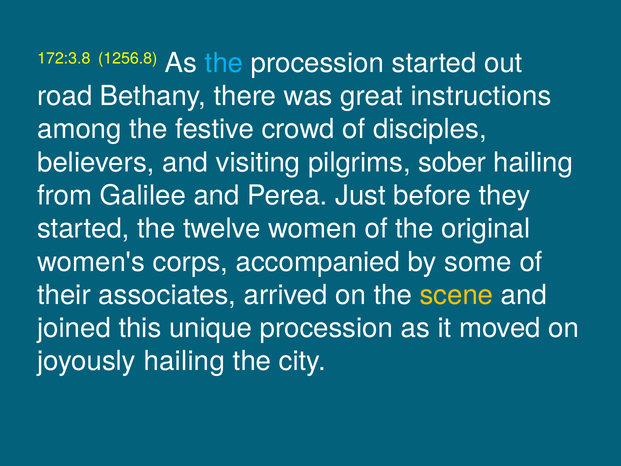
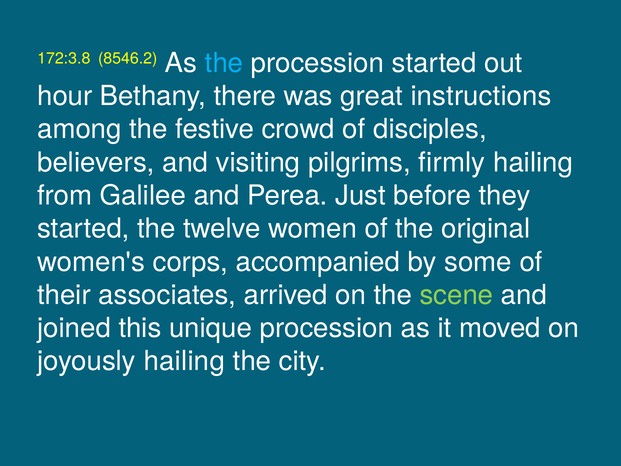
1256.8: 1256.8 -> 8546.2 (128, 59)
road: road -> hour (65, 96)
sober: sober -> firmly (452, 162)
scene colour: yellow -> light green (456, 295)
